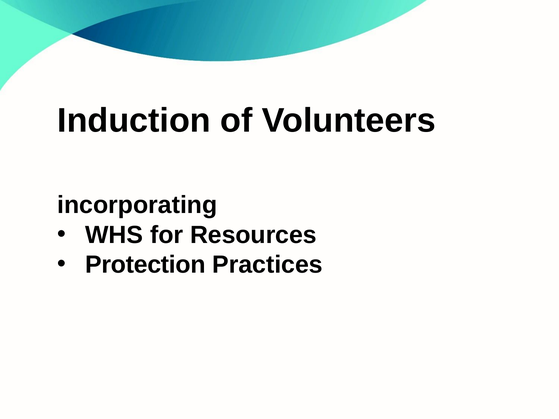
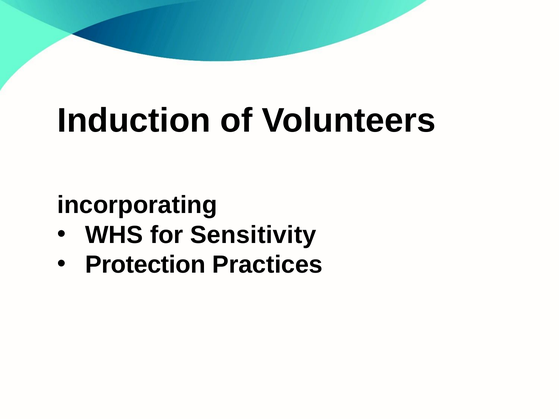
Resources: Resources -> Sensitivity (253, 235)
